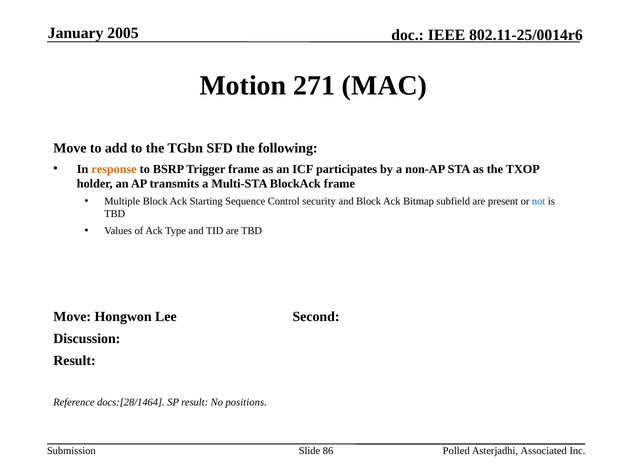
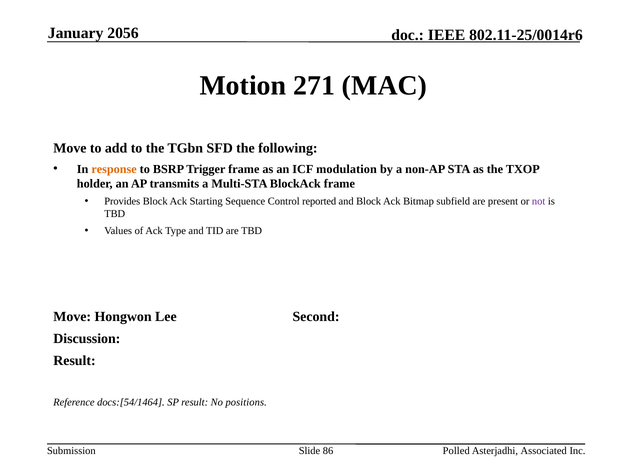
2005: 2005 -> 2056 (123, 33)
participates: participates -> modulation (346, 169)
Multiple: Multiple -> Provides (122, 202)
security: security -> reported (319, 202)
not colour: blue -> purple (539, 202)
docs:[28/1464: docs:[28/1464 -> docs:[54/1464 (131, 402)
